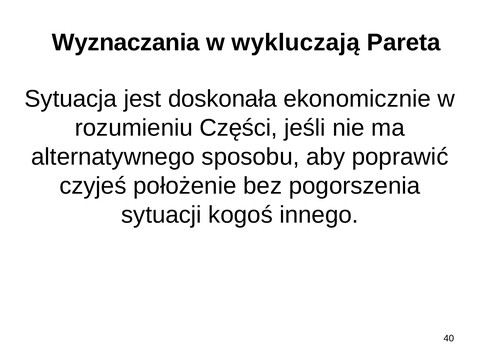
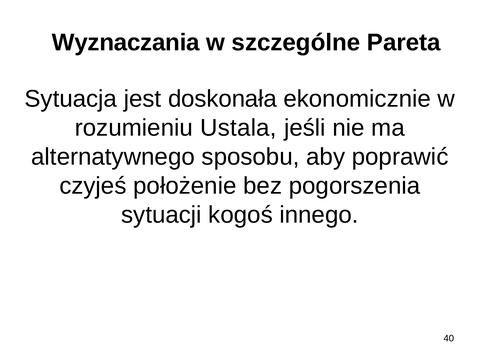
wykluczają: wykluczają -> szczególne (296, 43)
Części: Części -> Ustala (238, 128)
